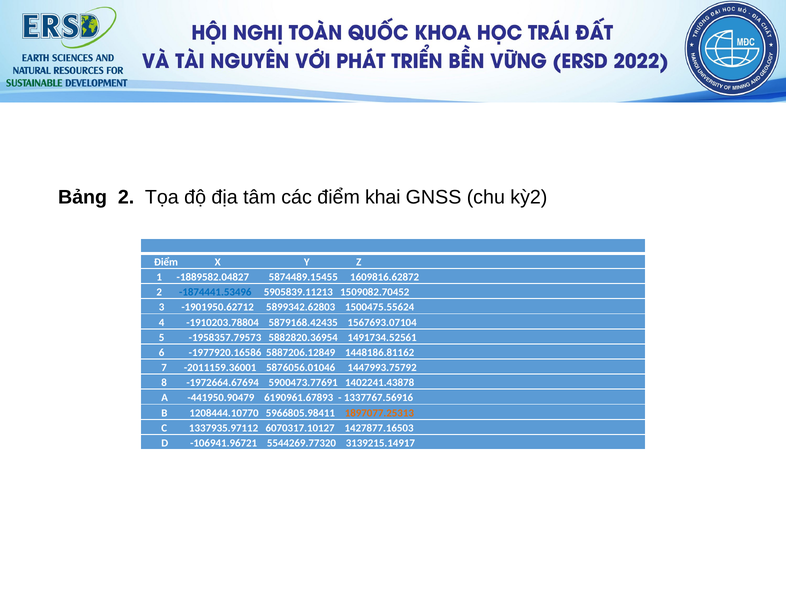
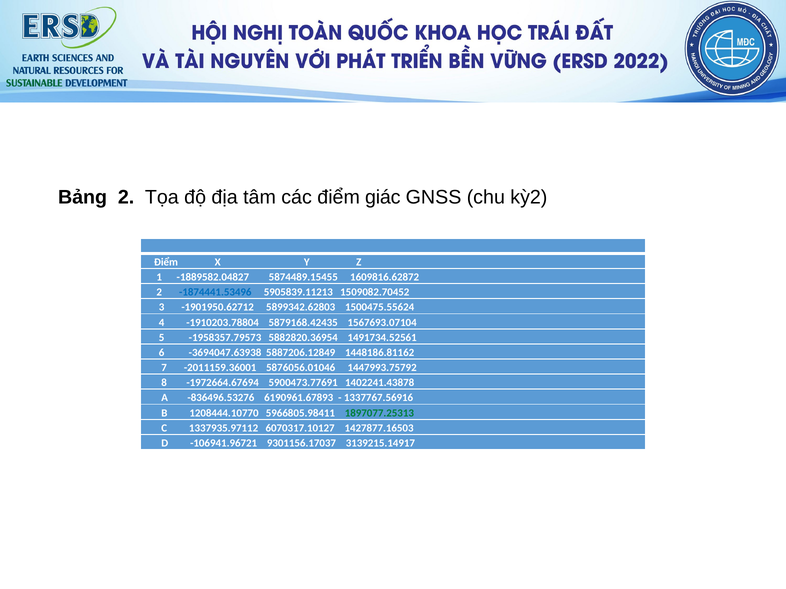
khai: khai -> giác (383, 197)
-1977920.16586: -1977920.16586 -> -3694047.63938 (225, 353)
-441950.90479: -441950.90479 -> -836496.53276 (221, 398)
1897077.25313 colour: orange -> green (379, 413)
5544269.77320: 5544269.77320 -> 9301156.17037 (301, 444)
